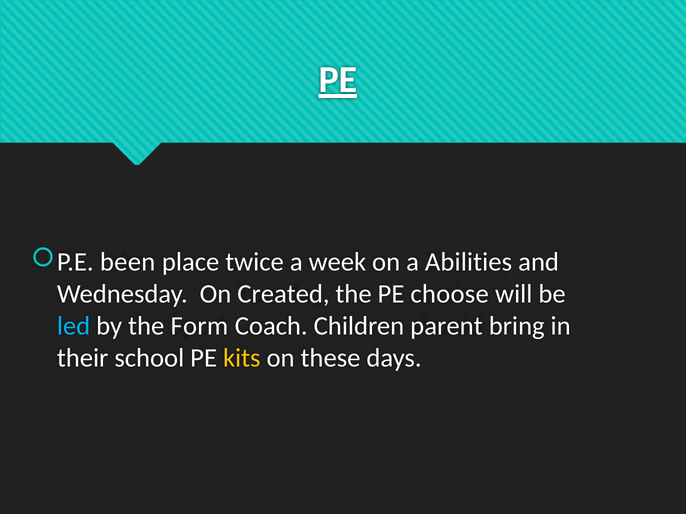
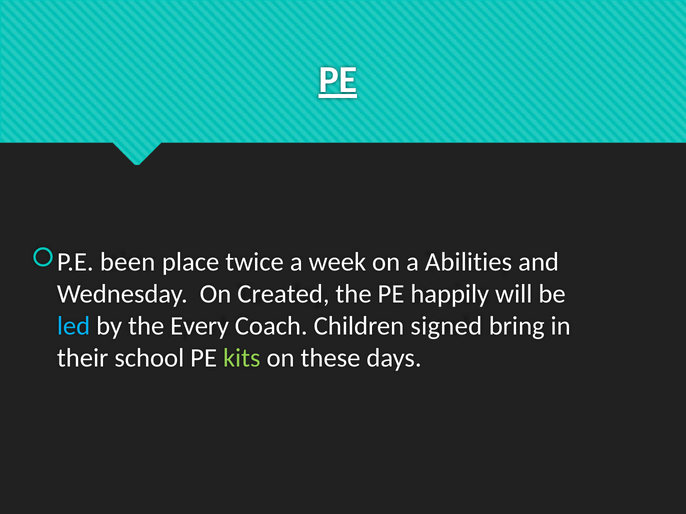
choose: choose -> happily (450, 294)
Form: Form -> Every (200, 326)
parent: parent -> signed (446, 326)
kits colour: yellow -> light green (242, 358)
